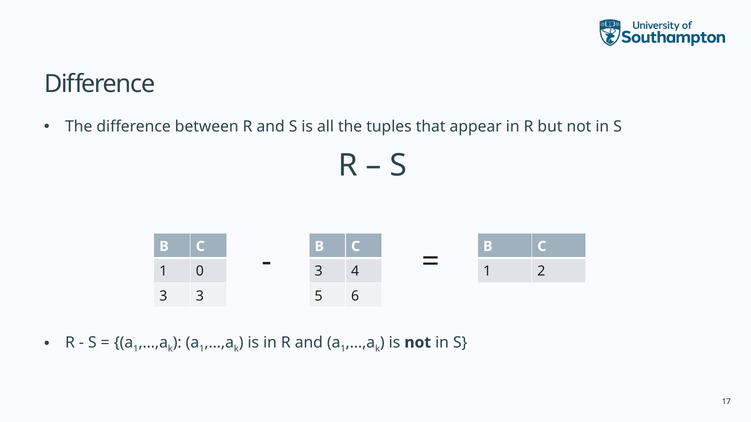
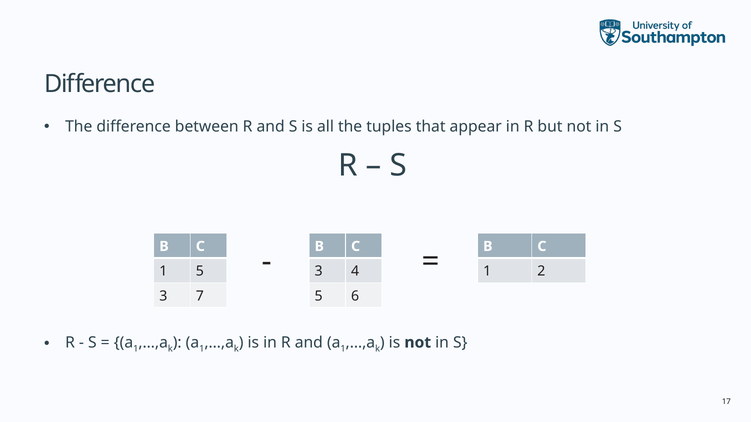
1 0: 0 -> 5 (200, 271)
3 3: 3 -> 7 (200, 296)
